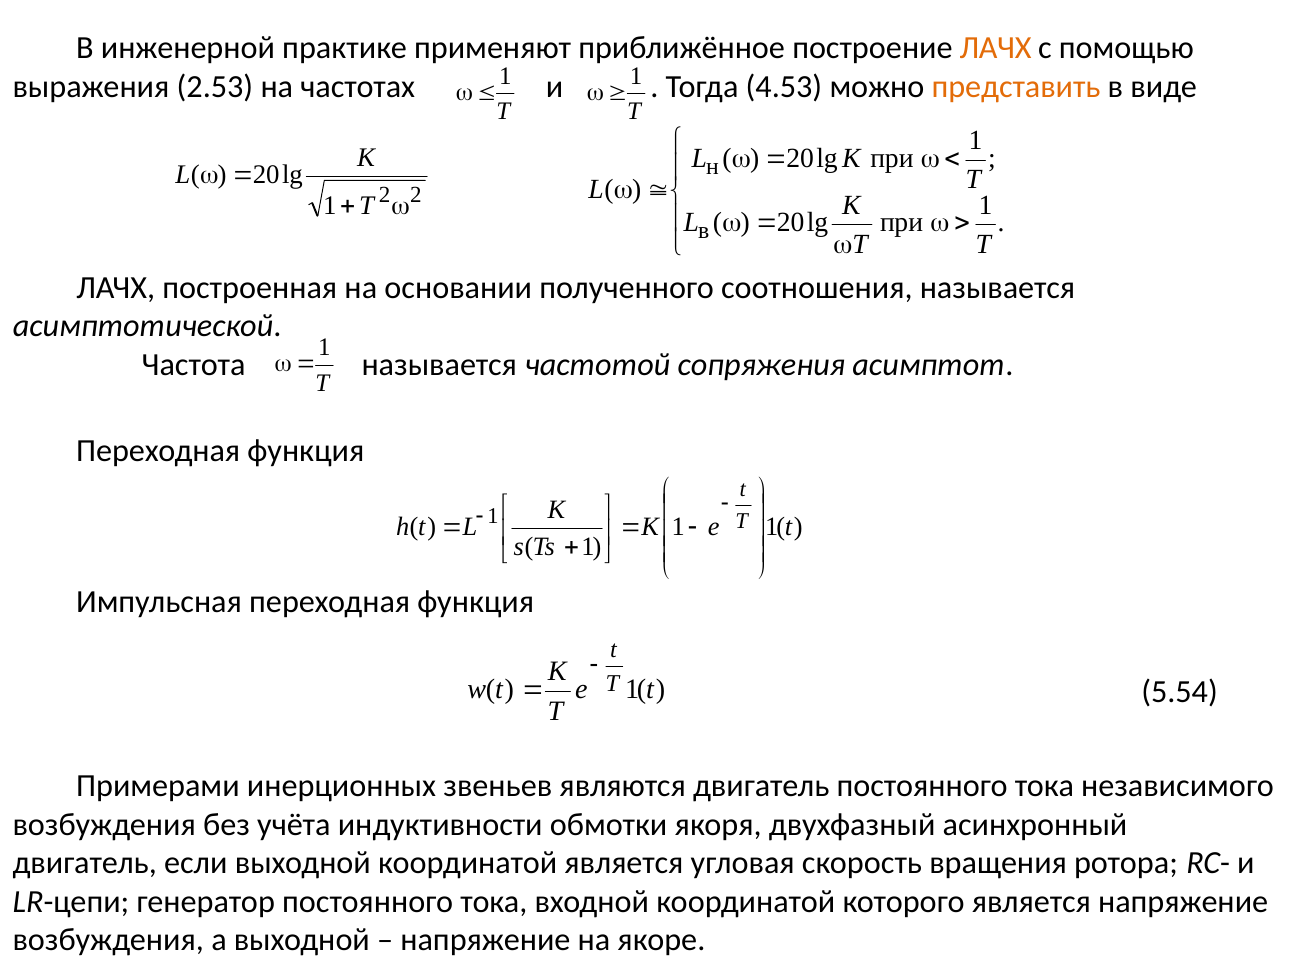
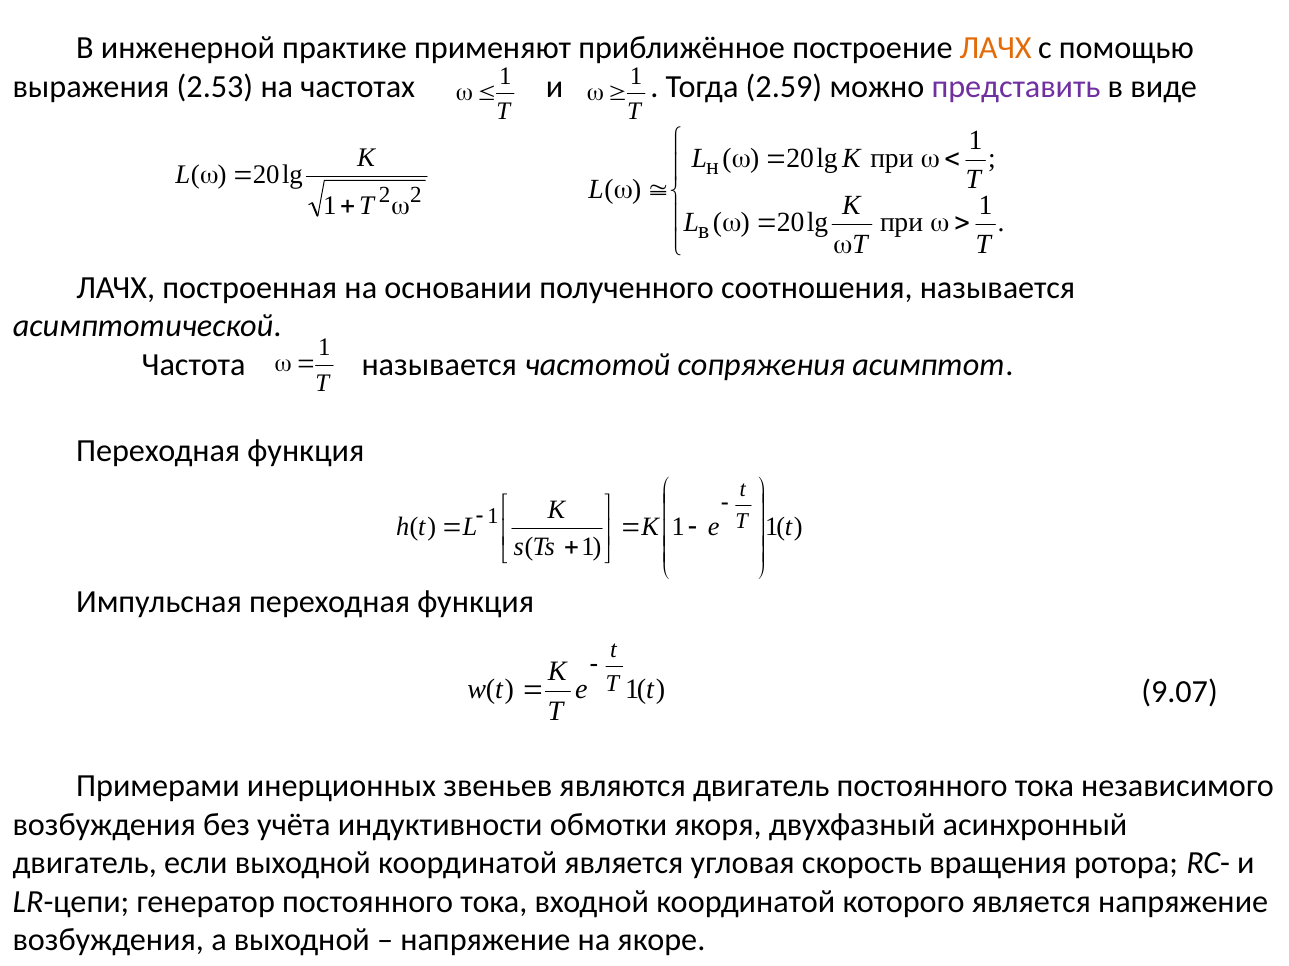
4.53: 4.53 -> 2.59 (784, 87)
представить colour: orange -> purple (1016, 87)
5.54: 5.54 -> 9.07 (1180, 693)
